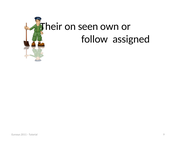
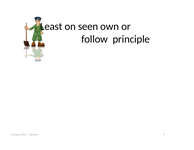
Their: Their -> Least (51, 26)
assigned: assigned -> principle (131, 39)
